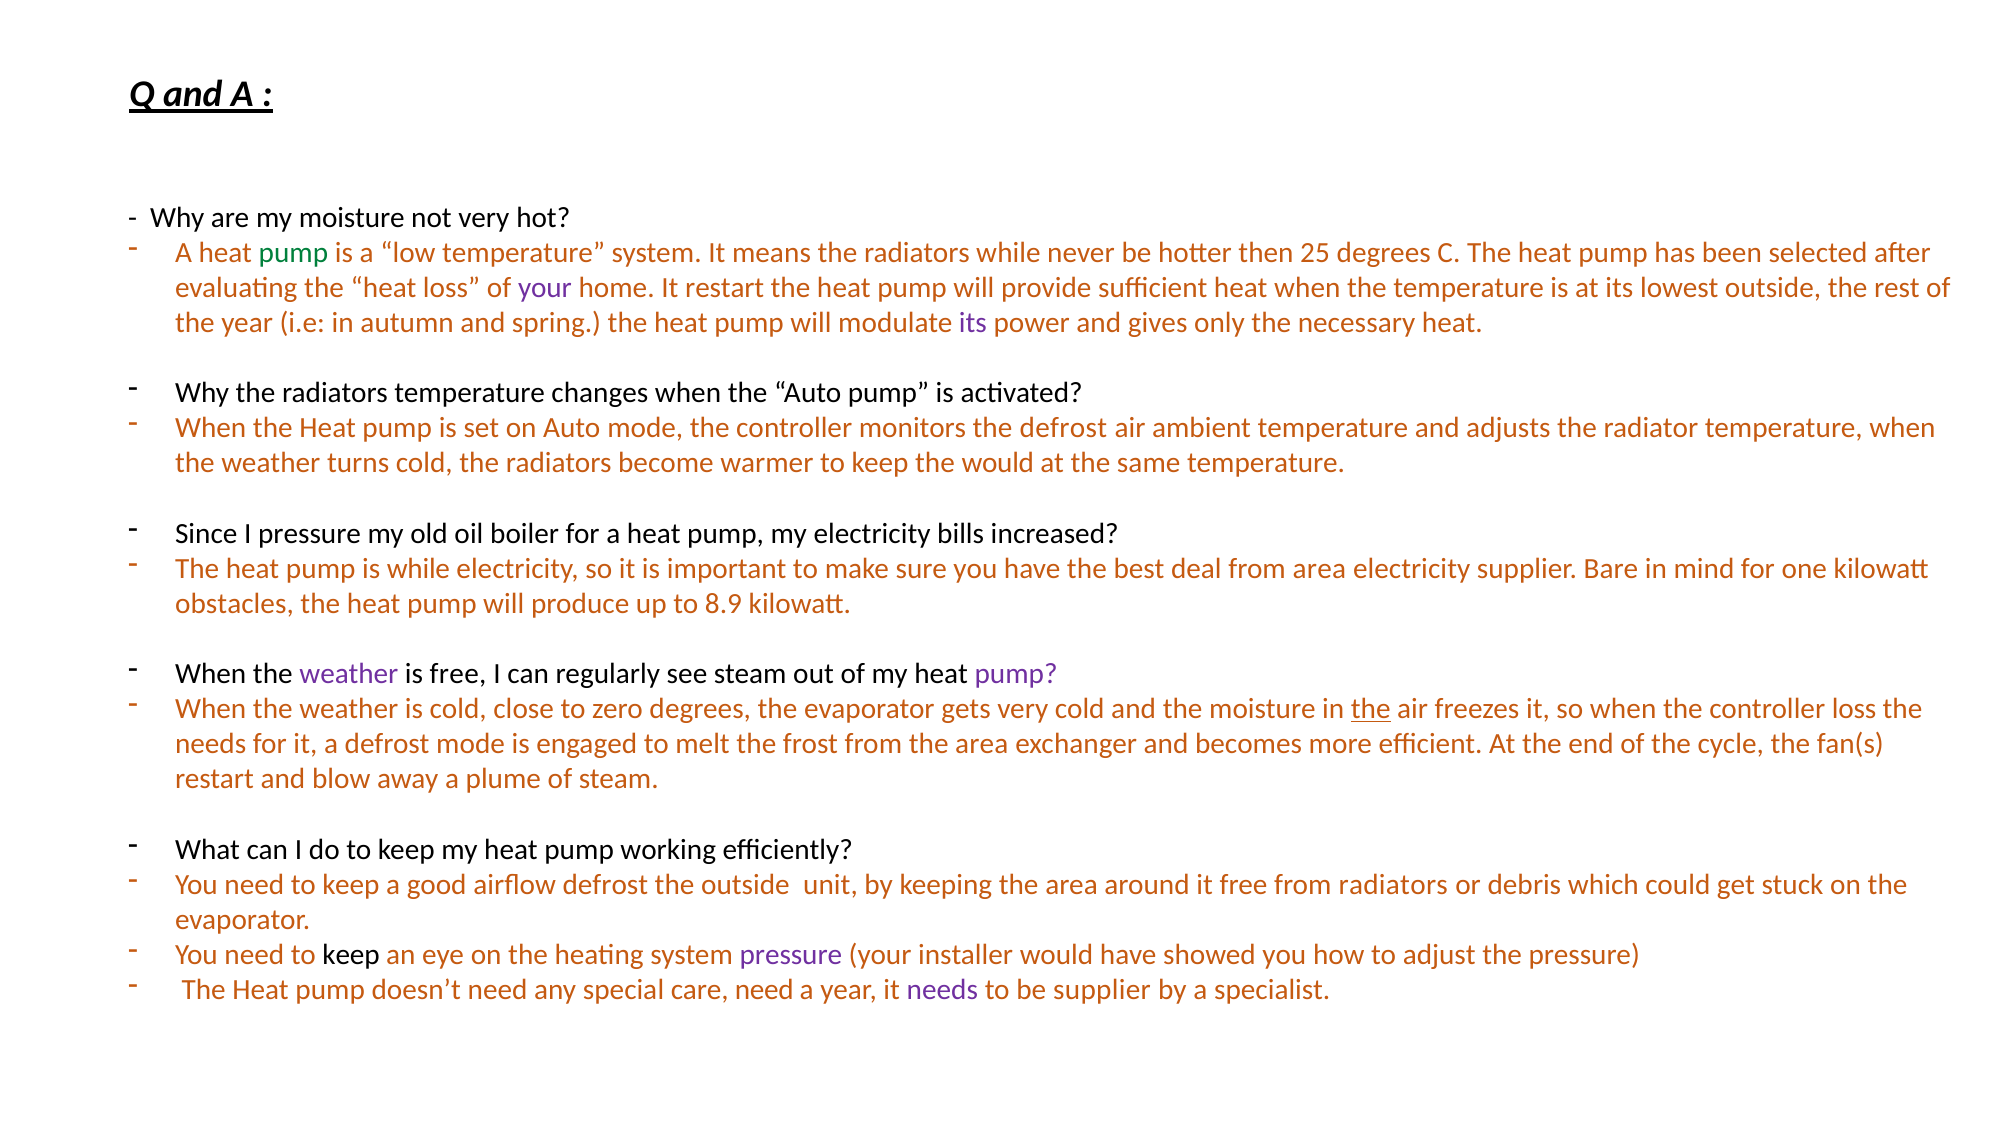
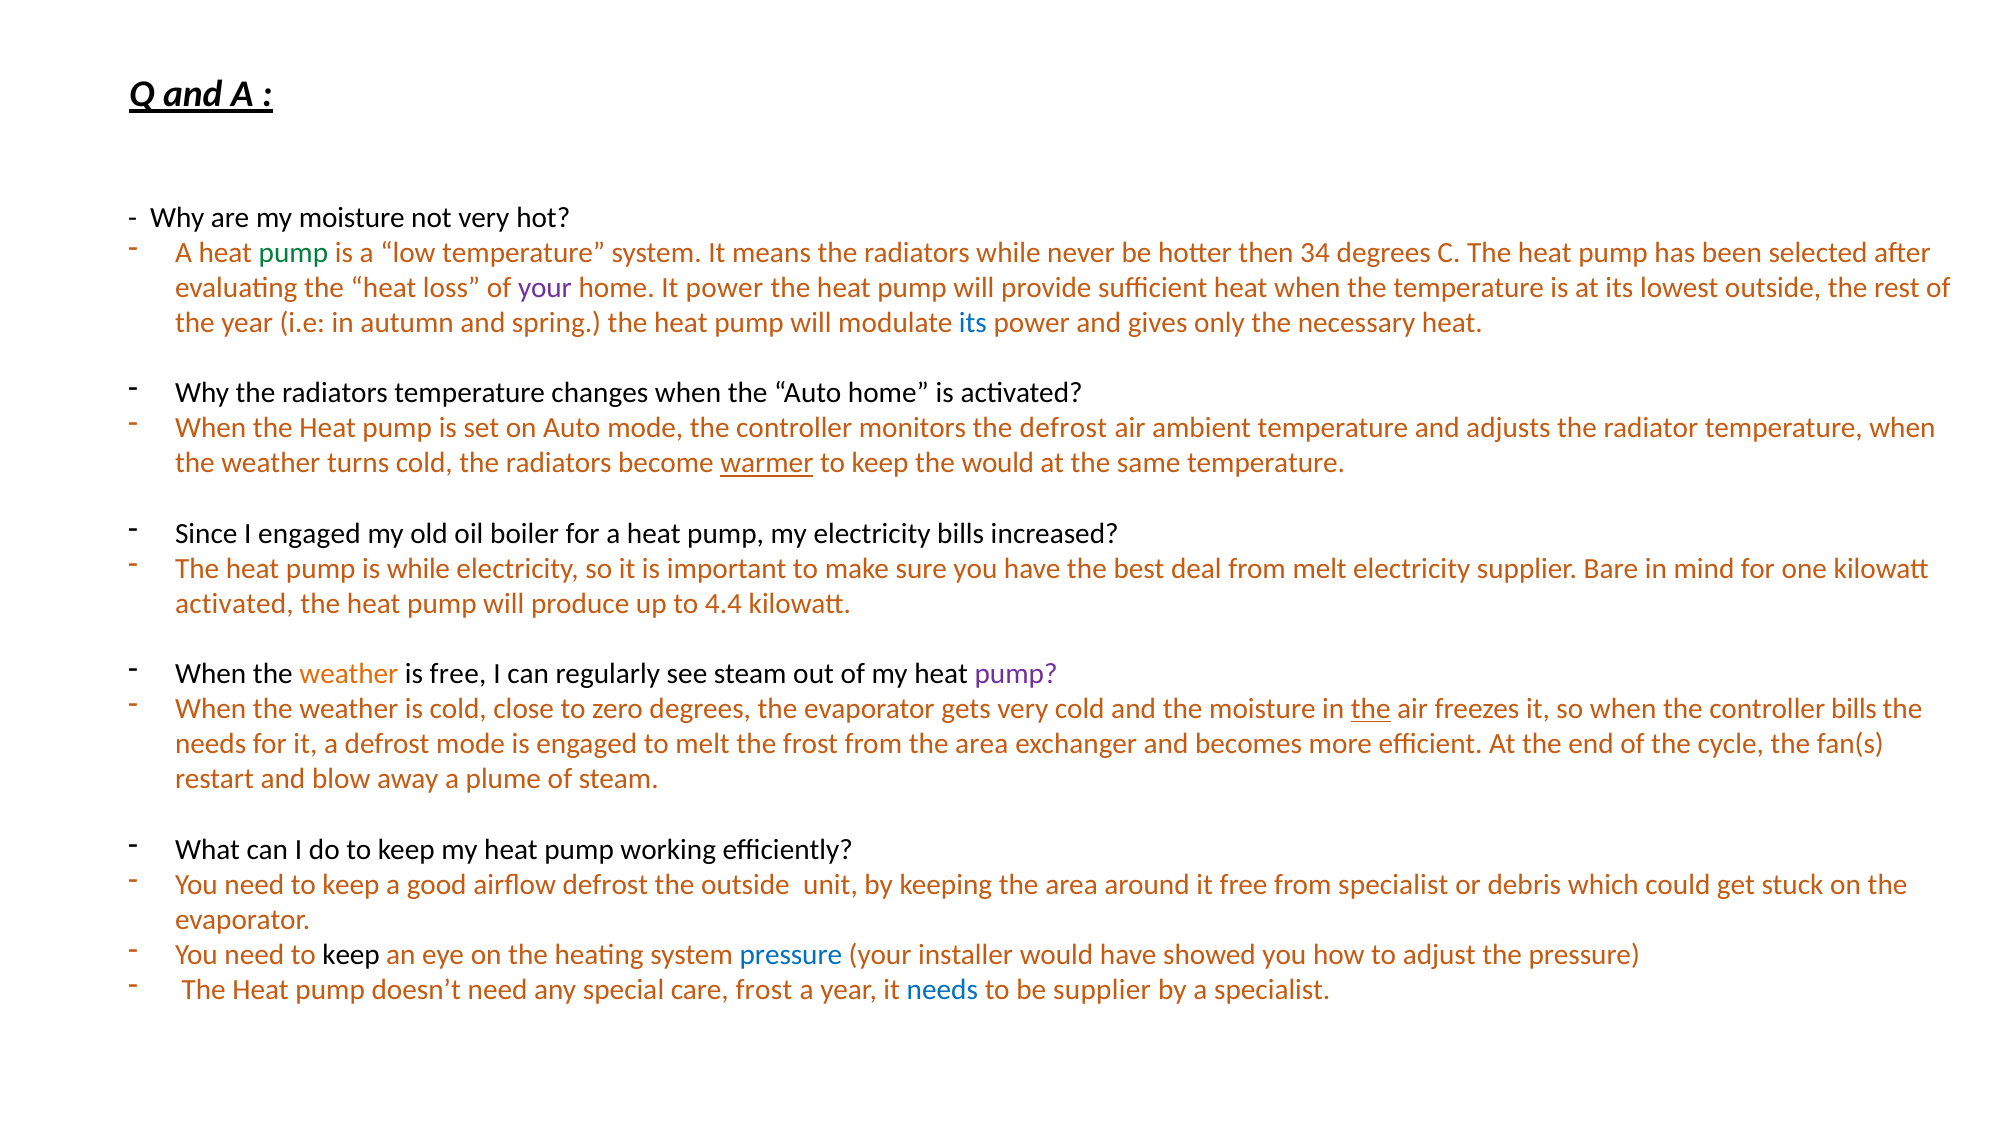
25: 25 -> 34 (1315, 252)
It restart: restart -> power (724, 288)
its colour: purple -> blue (973, 323)
Auto pump: pump -> home (888, 393)
warmer underline: none -> present (767, 463)
I pressure: pressure -> engaged (309, 533)
from area: area -> melt (1320, 568)
obstacles: obstacles -> activated (234, 604)
8.9: 8.9 -> 4.4 (723, 604)
weather colour: purple -> orange (349, 674)
controller loss: loss -> bills (1854, 709)
from radiators: radiators -> specialist (1393, 884)
pressure colour: purple -> blue (791, 955)
care need: need -> frost (764, 990)
needs colour: purple -> blue (942, 990)
